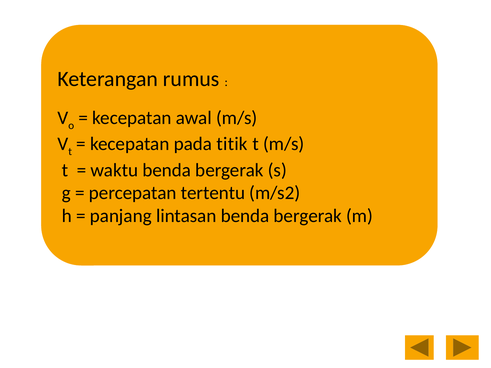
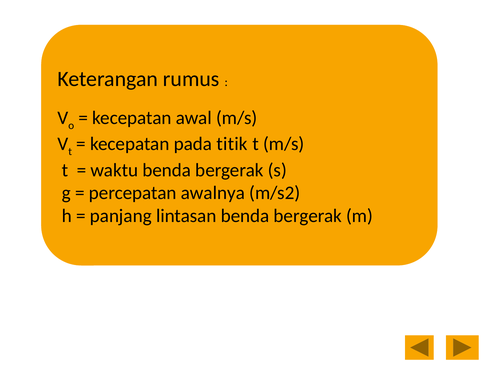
tertentu: tertentu -> awalnya (213, 193)
